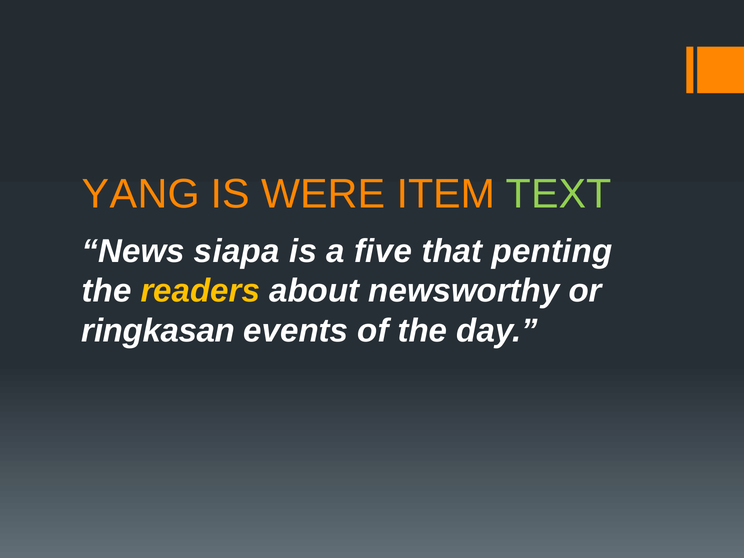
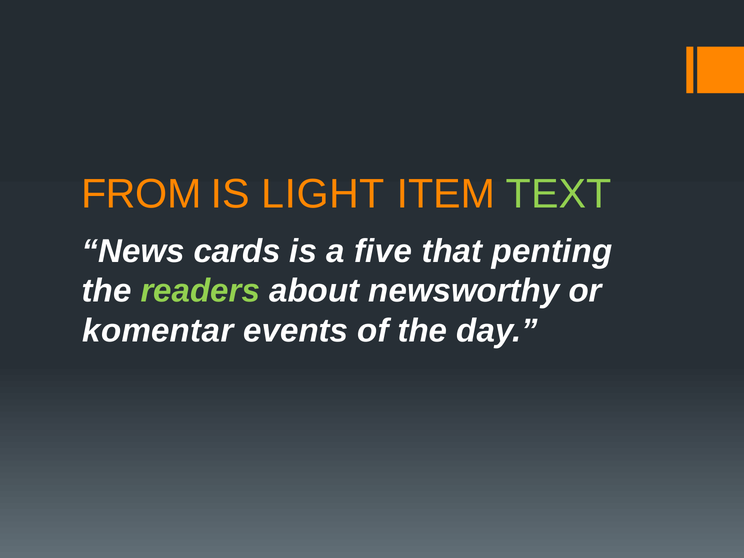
YANG: YANG -> FROM (141, 194)
WERE: WERE -> LIGHT (323, 194)
siapa: siapa -> cards (237, 251)
readers colour: yellow -> light green (200, 291)
ringkasan: ringkasan -> komentar (158, 331)
